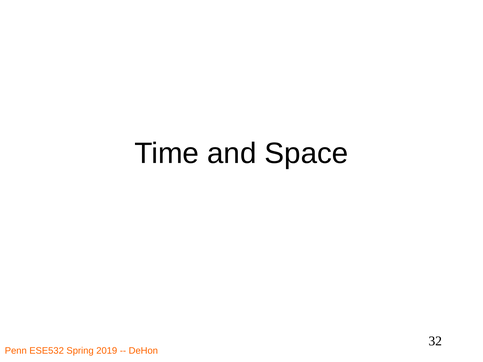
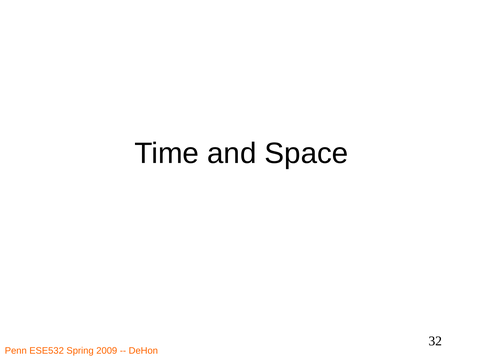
2019: 2019 -> 2009 (107, 351)
